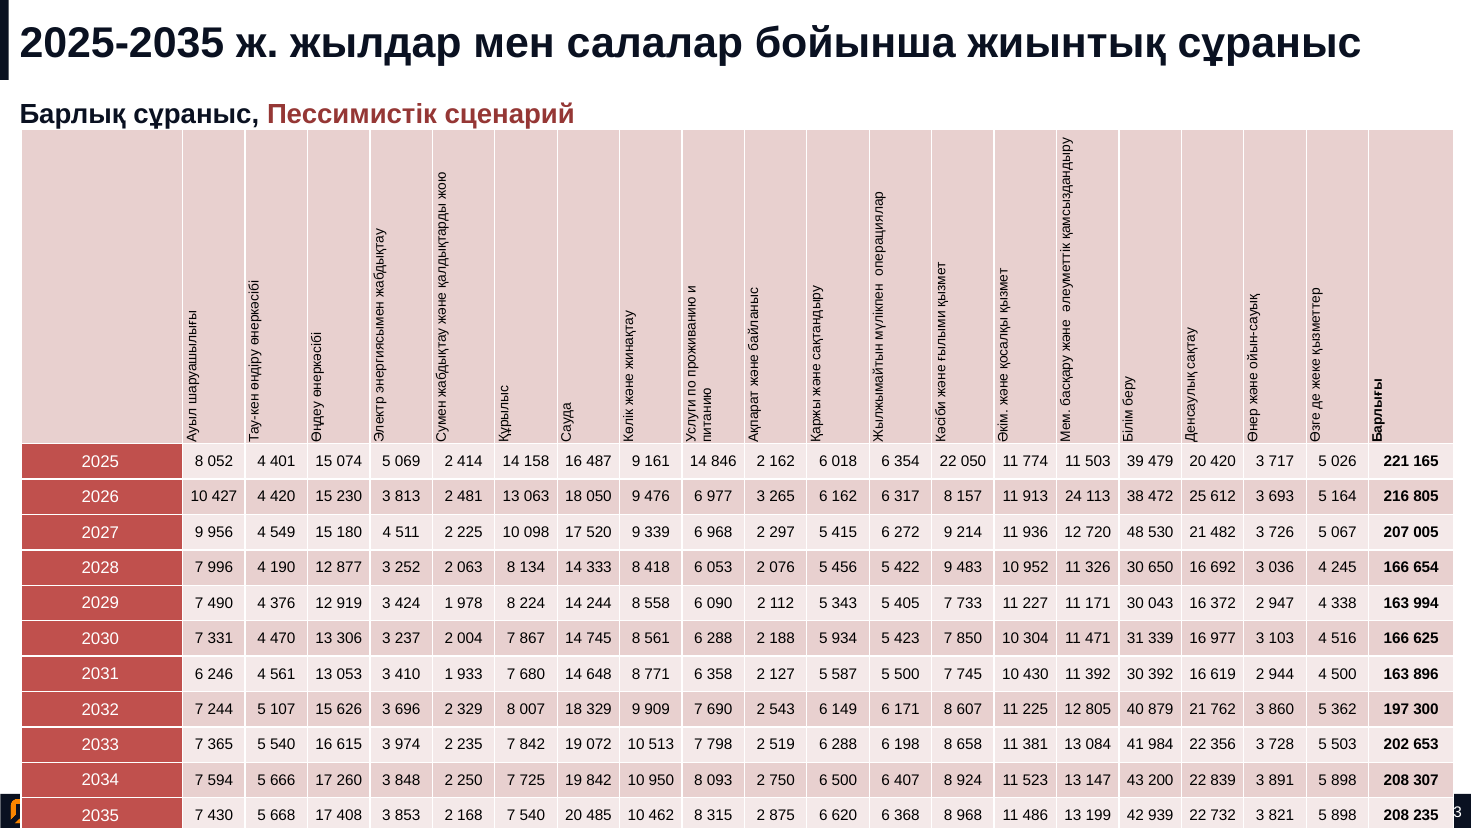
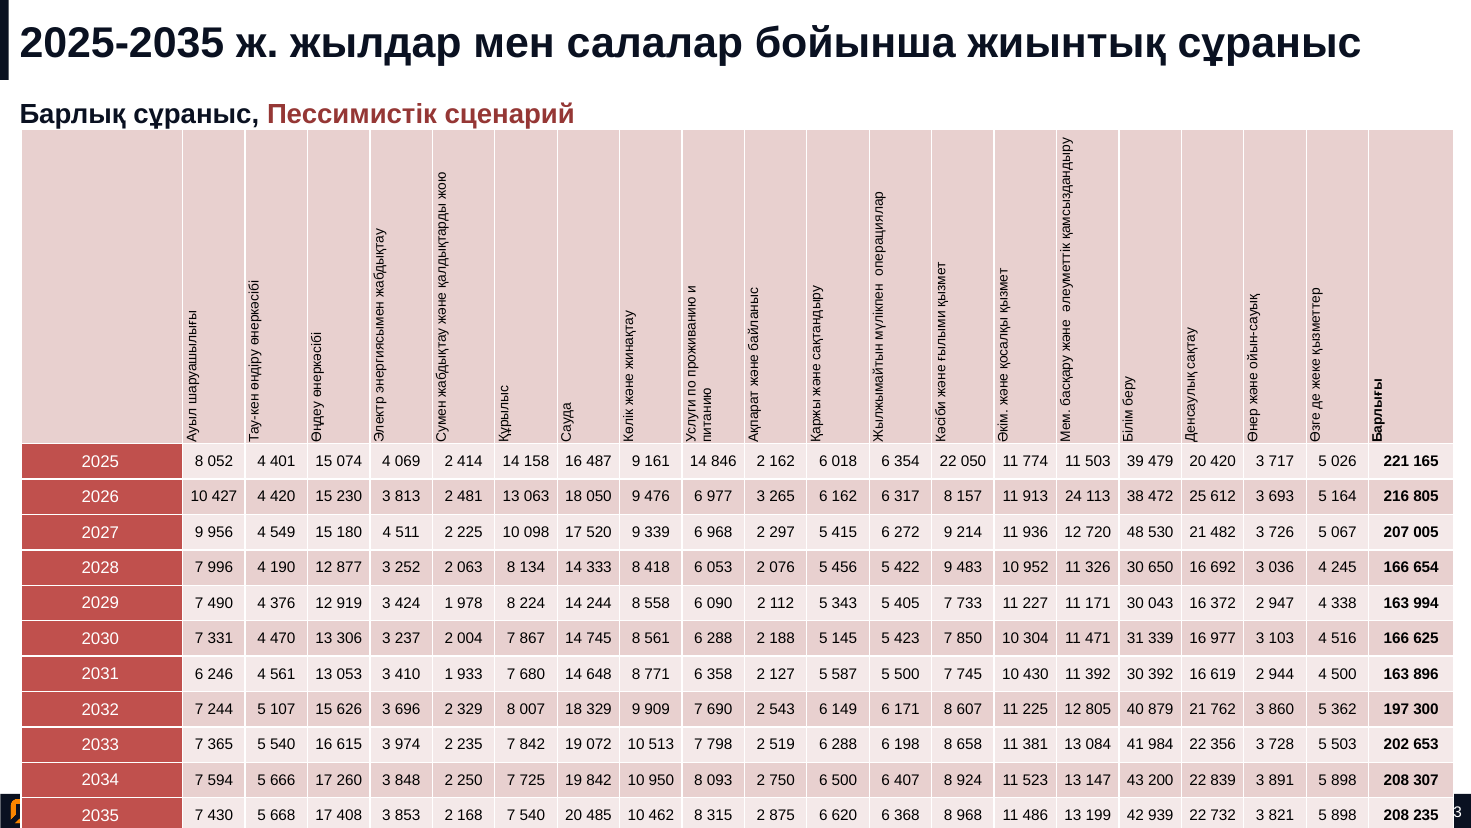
074 5: 5 -> 4 (386, 461)
5 934: 934 -> 145 (844, 638)
